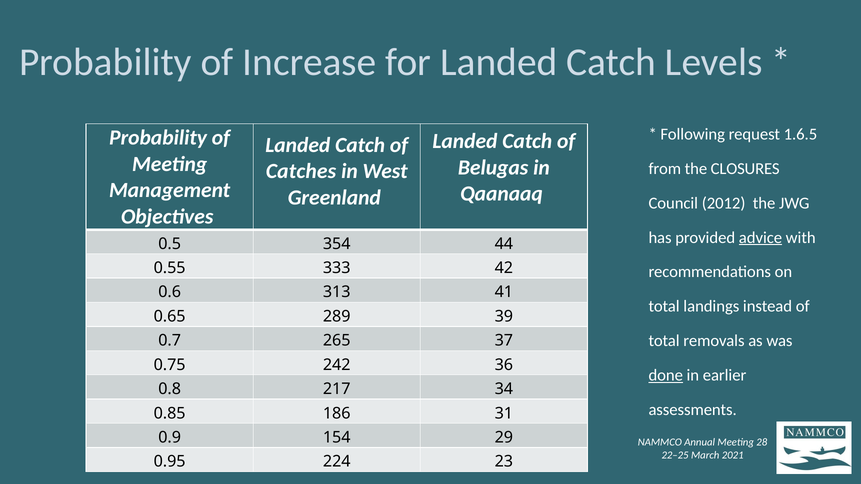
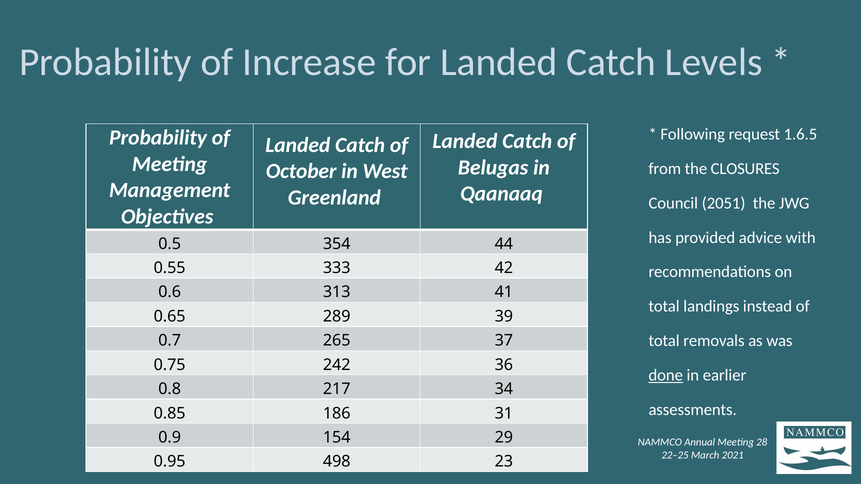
Catches: Catches -> October (301, 171)
2012: 2012 -> 2051 (724, 203)
advice underline: present -> none (760, 238)
224: 224 -> 498 (337, 462)
